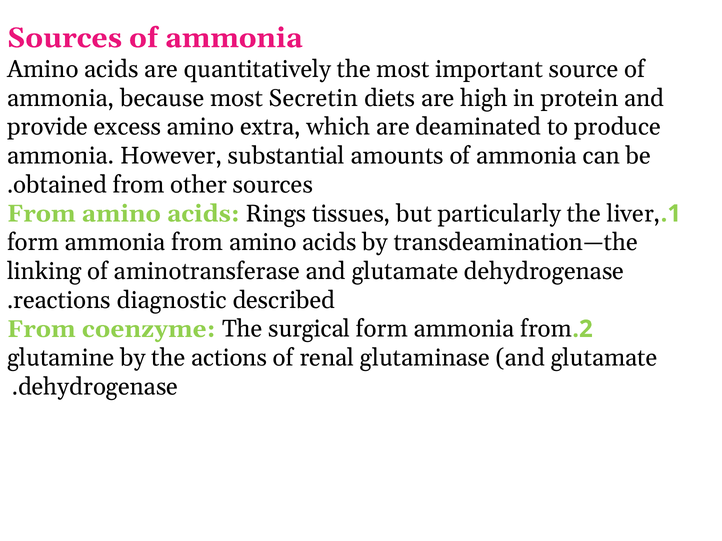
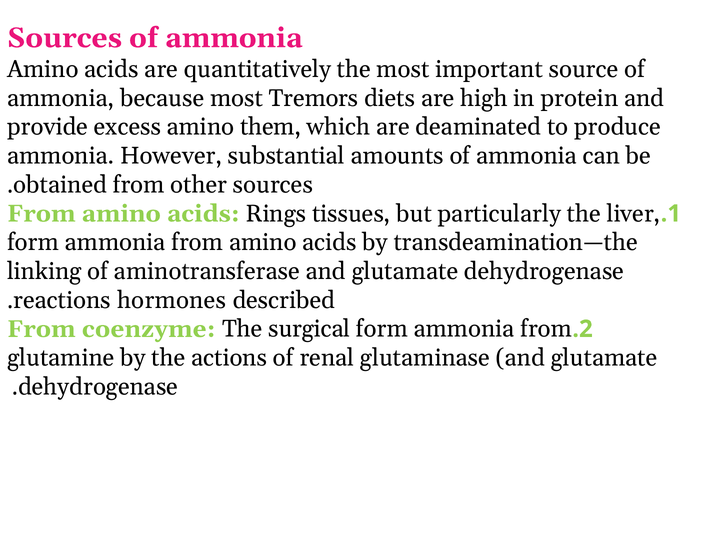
Secretin: Secretin -> Tremors (314, 98)
extra: extra -> them (271, 127)
diagnostic: diagnostic -> hormones (172, 300)
